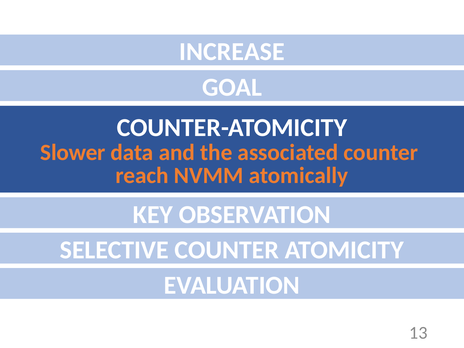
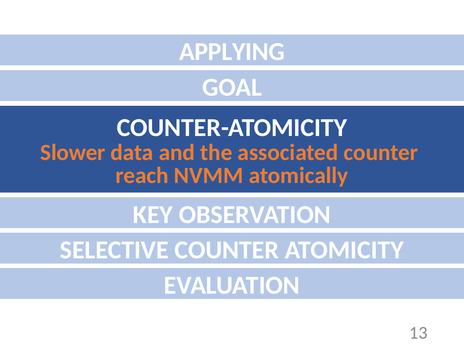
INCREASE: INCREASE -> APPLYING (232, 52)
